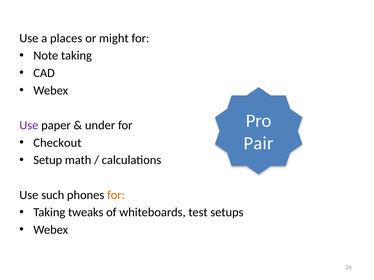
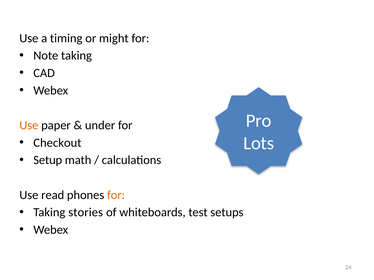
places: places -> timing (66, 38)
Use colour: purple -> orange (29, 126)
Pair: Pair -> Lots (259, 143)
such: such -> read (53, 195)
tweaks: tweaks -> stories (86, 213)
